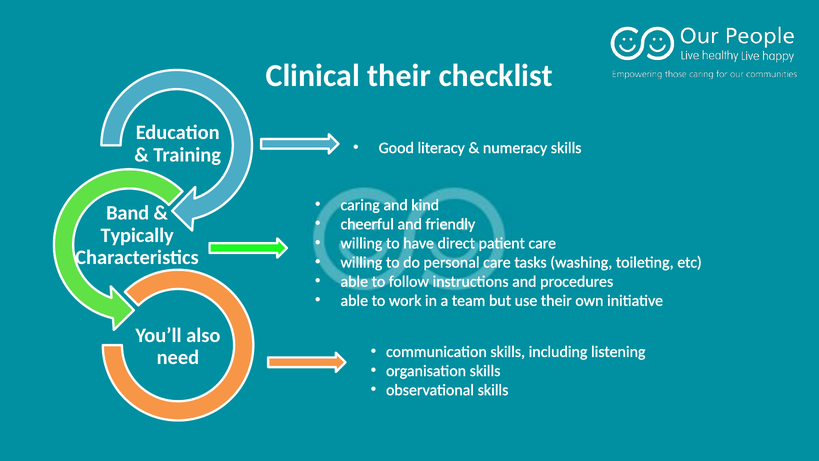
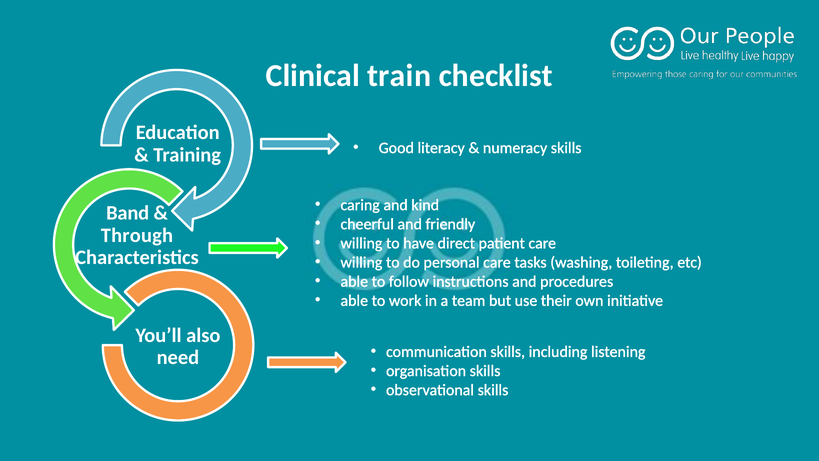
Clinical their: their -> train (399, 75)
Typically: Typically -> Through (137, 235)
